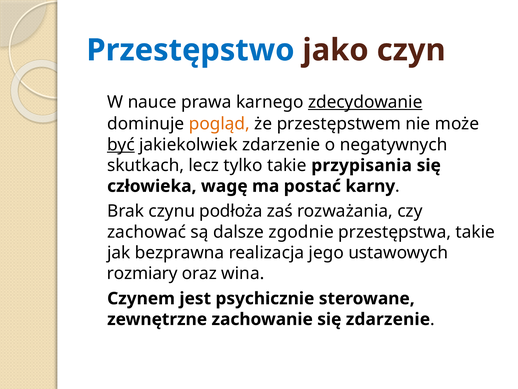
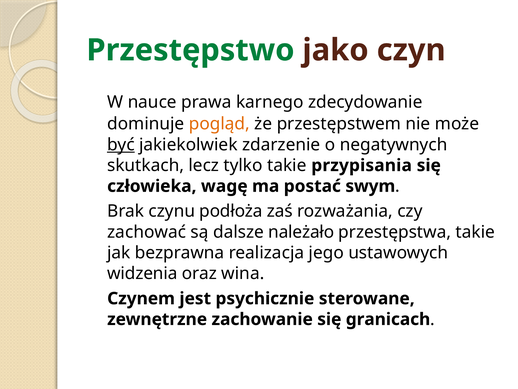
Przestępstwo colour: blue -> green (190, 50)
zdecydowanie underline: present -> none (365, 102)
karny: karny -> swym (370, 186)
zgodnie: zgodnie -> należało (301, 232)
rozmiary: rozmiary -> widzenia (142, 273)
się zdarzenie: zdarzenie -> granicach (388, 319)
